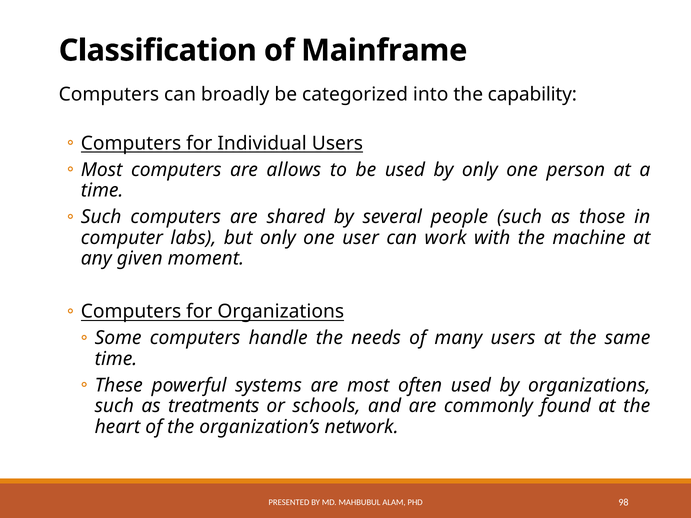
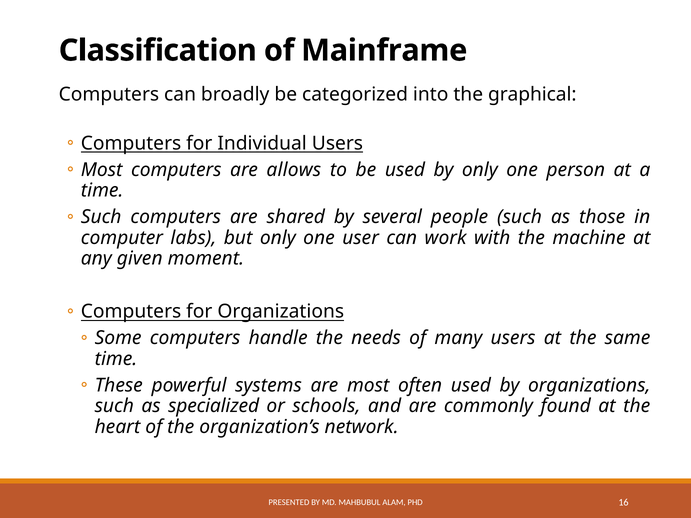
capability: capability -> graphical (532, 94)
treatments: treatments -> specialized (214, 406)
98: 98 -> 16 (624, 503)
